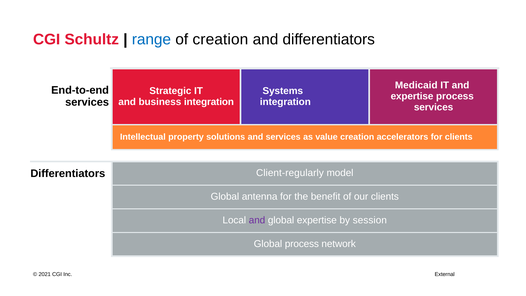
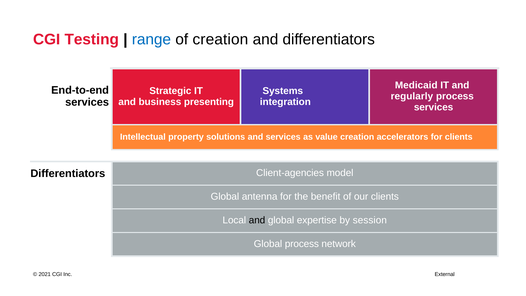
Schultz: Schultz -> Testing (92, 39)
expertise: expertise -> regularly (412, 96)
business integration: integration -> presenting (209, 102)
Client-regularly: Client-regularly -> Client-agencies (290, 173)
and colour: purple -> black (257, 220)
